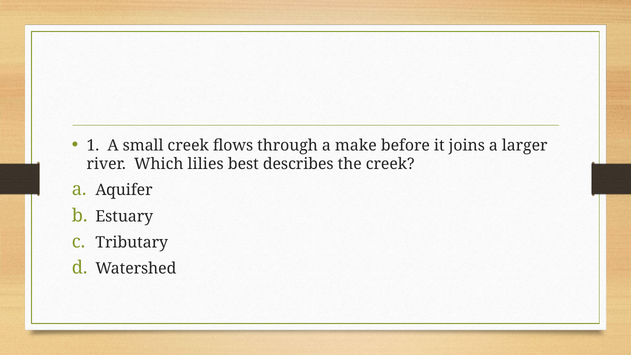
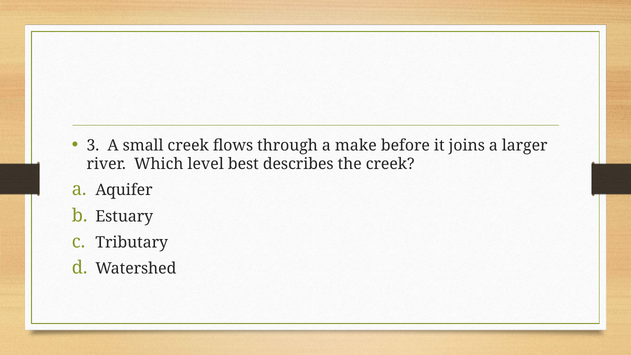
1: 1 -> 3 (93, 145)
lilies: lilies -> level (206, 164)
